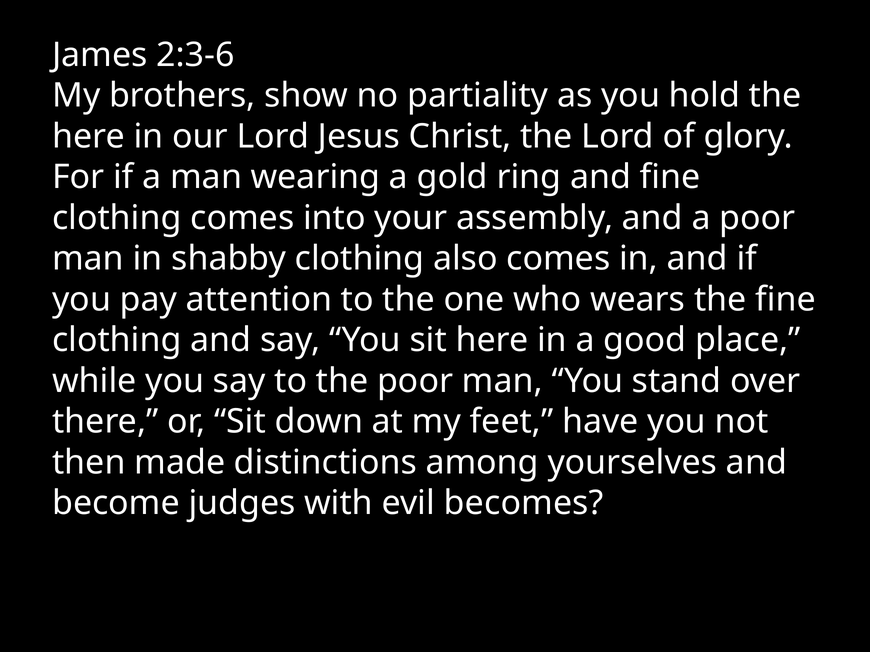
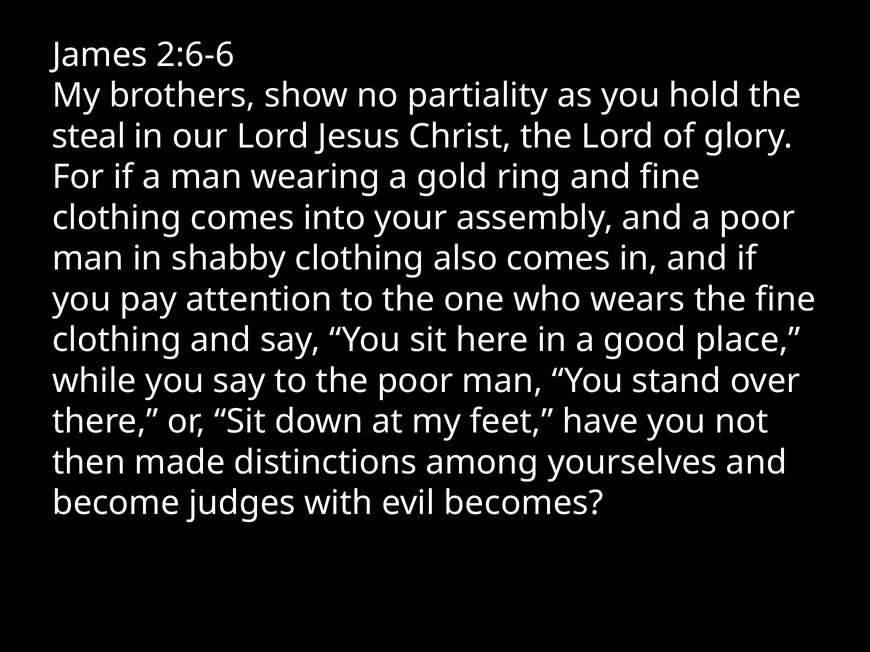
2:3-6: 2:3-6 -> 2:6-6 (195, 55)
here: here -> steal (89, 137)
